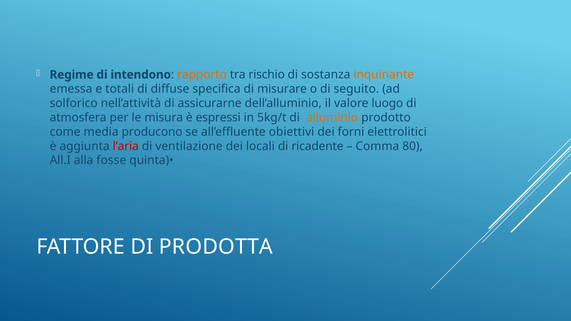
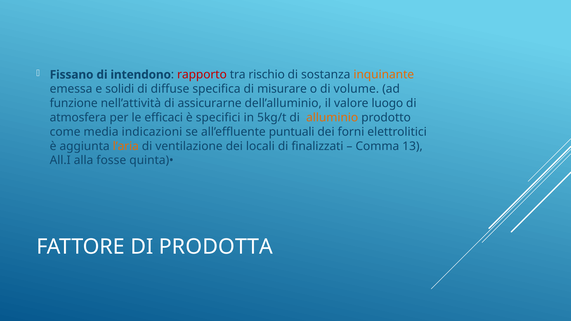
Regime: Regime -> Fissano (72, 75)
rapporto colour: orange -> red (202, 75)
totali: totali -> solidi (120, 89)
seguito: seguito -> volume (356, 89)
solforico: solforico -> funzione (74, 103)
misura: misura -> efficaci (164, 118)
espressi: espressi -> specifici (218, 118)
producono: producono -> indicazioni (152, 132)
obiettivi: obiettivi -> puntuali (292, 132)
l’aria colour: red -> orange (126, 146)
ricadente: ricadente -> finalizzati (317, 146)
80: 80 -> 13 (413, 146)
